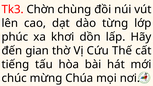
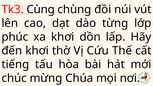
Chờn: Chờn -> Cùng (41, 9)
đến gian: gian -> khơi (37, 51)
